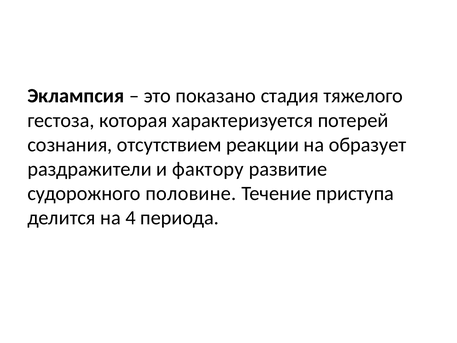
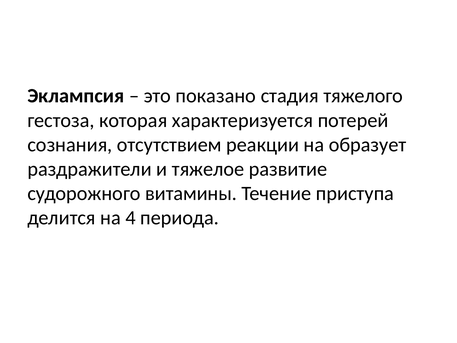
фактору: фактору -> тяжелое (208, 169)
половине: половине -> витамины (191, 193)
